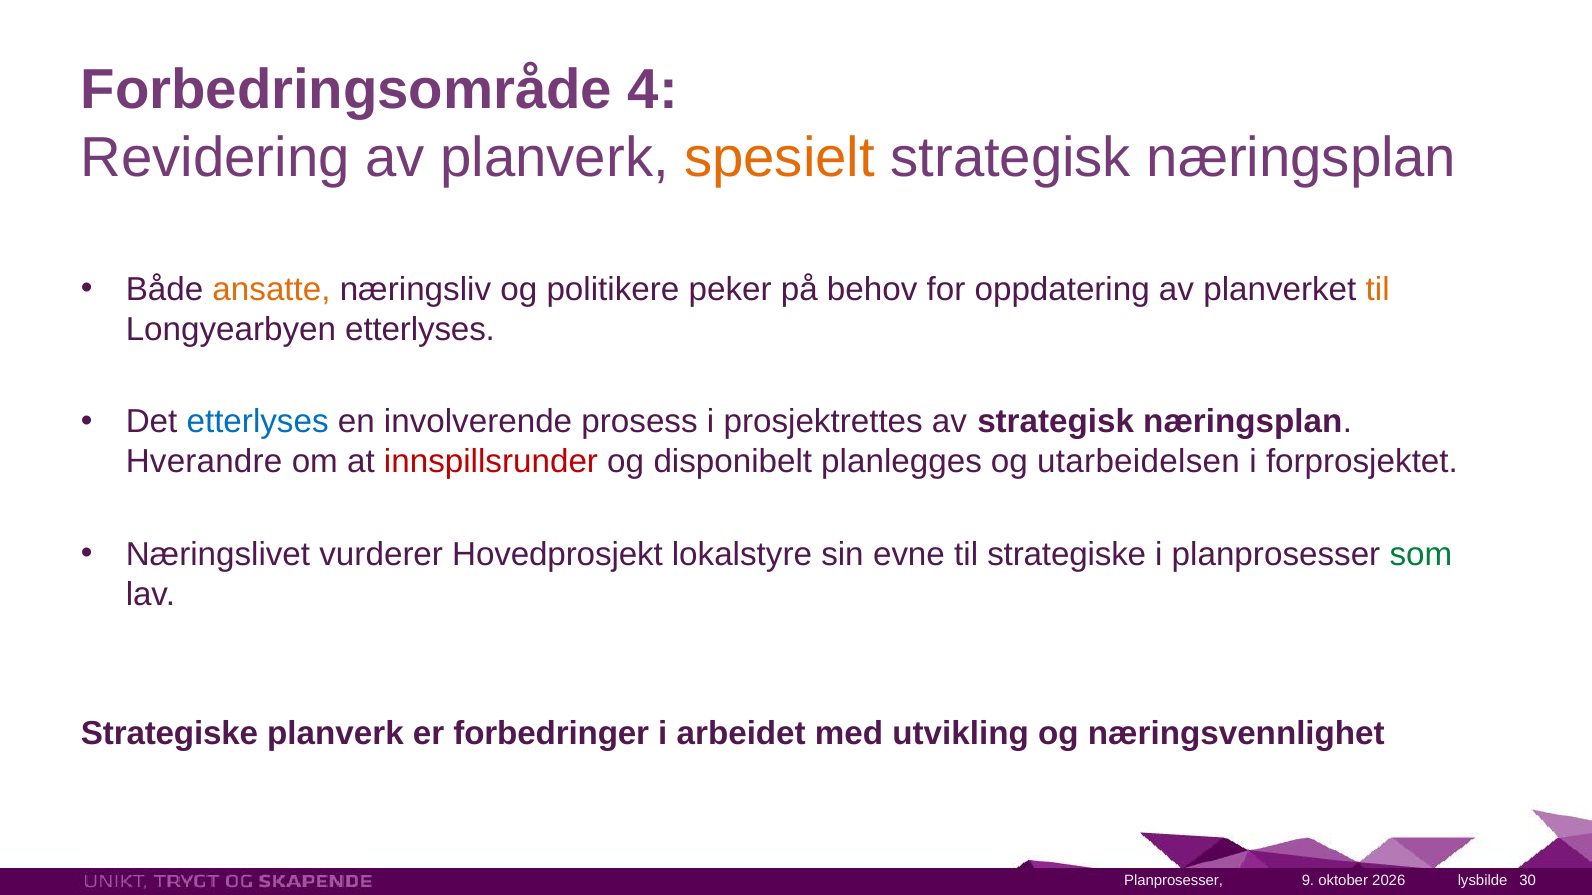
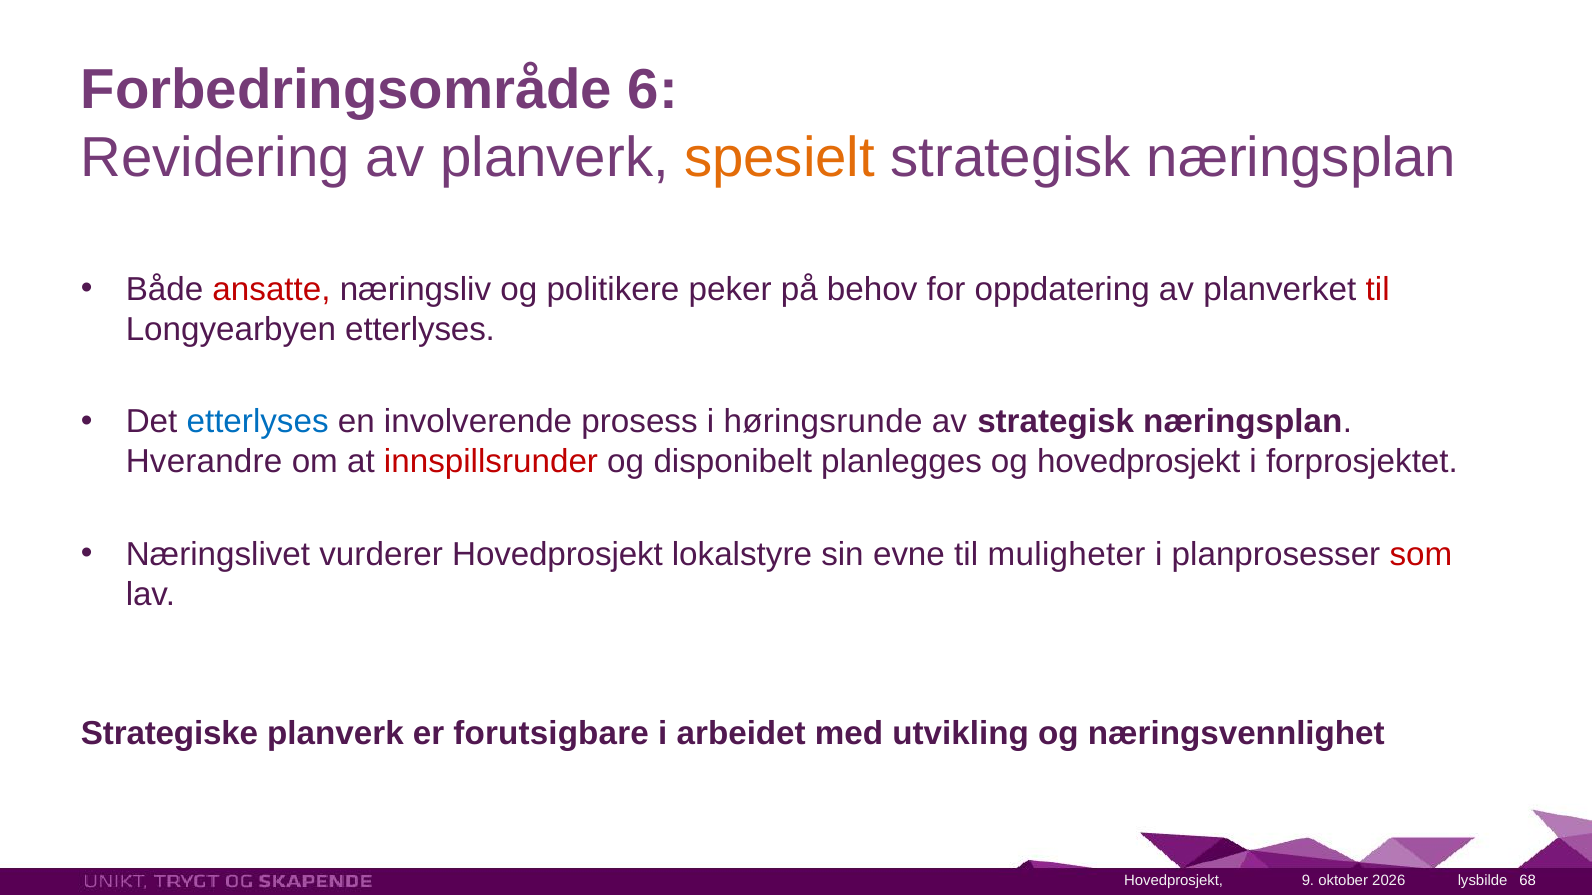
4: 4 -> 6 (653, 90)
ansatte colour: orange -> red (272, 289)
til colour: orange -> red (1378, 289)
prosjektrettes: prosjektrettes -> høringsrunde (823, 422)
og utarbeidelsen: utarbeidelsen -> hovedprosjekt (1139, 462)
til strategiske: strategiske -> muligheter (1066, 555)
som colour: green -> red (1421, 555)
forbedringer: forbedringer -> forutsigbare (551, 734)
Planprosesser: Planprosesser -> Hovedprosjekt (1174, 881)
30: 30 -> 68 (1528, 881)
